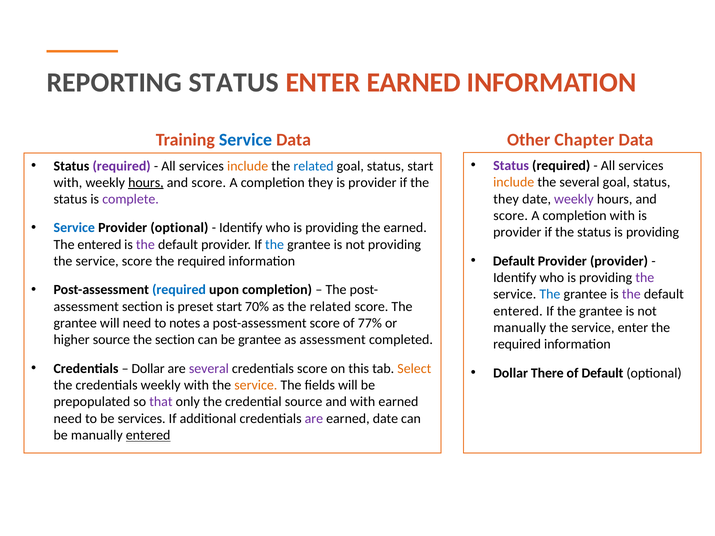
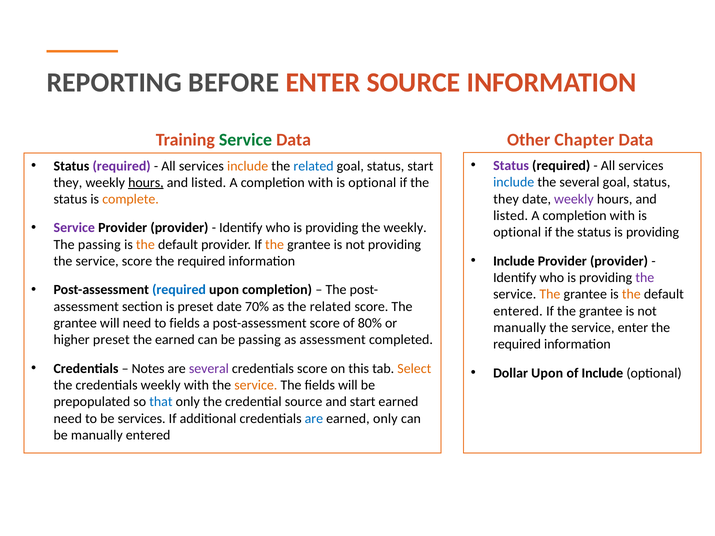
REPORTING STATUS: STATUS -> BEFORE (234, 82)
ENTER EARNED: EARNED -> SOURCE (413, 82)
Service colour: blue -> green (245, 140)
include colour: orange -> blue (514, 182)
with: with -> they (68, 183)
score: score -> listed (209, 183)
they: they -> with (321, 183)
provider: provider -> optional (372, 183)
complete colour: purple -> orange (131, 199)
score: score -> listed (511, 216)
Service colour: blue -> purple (74, 228)
optional: optional -> provider (179, 228)
the earned: earned -> weekly (405, 228)
provider: provider -> optional (517, 232)
The entered: entered -> passing (99, 245)
the colour: purple -> orange (145, 245)
the colour: blue -> orange (275, 245)
Default: Default -> Include (514, 261)
The colour: blue -> orange (550, 294)
the colour: purple -> orange (631, 294)
preset start: start -> date (229, 307)
to notes: notes -> fields (185, 323)
77%: 77% -> 80% (370, 323)
higher source: source -> preset (111, 340)
the section: section -> earned (175, 340)
be grantee: grantee -> passing (260, 340)
Dollar: Dollar -> Notes (148, 369)
Dollar There: There -> Upon (547, 373)
of Default: Default -> Include (602, 373)
that colour: purple -> blue (161, 402)
and with: with -> start (363, 402)
are colour: purple -> blue (314, 419)
earned date: date -> only (385, 419)
entered underline: present -> none (148, 435)
